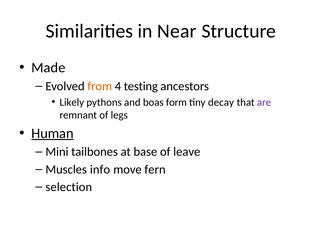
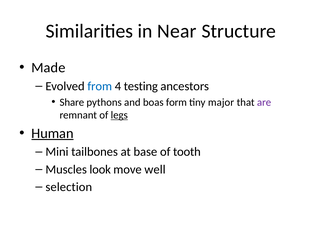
from colour: orange -> blue (100, 86)
Likely: Likely -> Share (72, 102)
decay: decay -> major (221, 102)
legs underline: none -> present (119, 115)
leave: leave -> tooth (187, 152)
info: info -> look (100, 169)
fern: fern -> well (155, 169)
